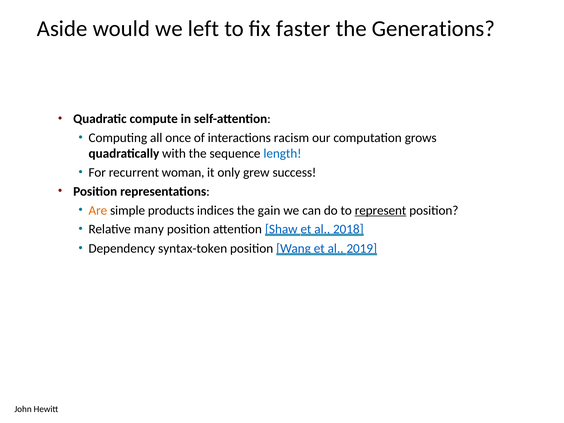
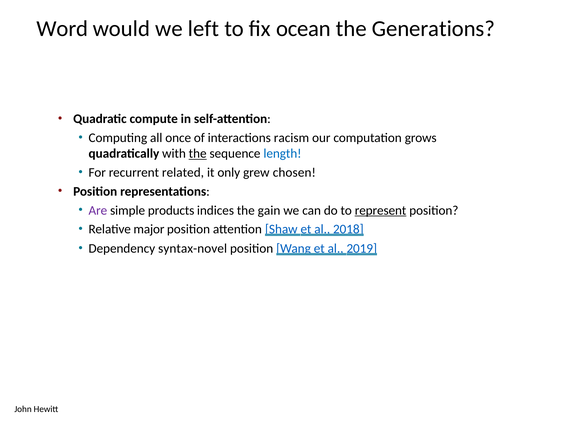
Aside: Aside -> Word (62, 29)
faster: faster -> ocean (303, 29)
the underline: none -> present (198, 154)
woman: woman -> related (183, 173)
success: success -> chosen (294, 173)
Are colour: orange -> purple (98, 210)
many: many -> major (149, 229)
syntax-token: syntax-token -> syntax-novel (193, 248)
